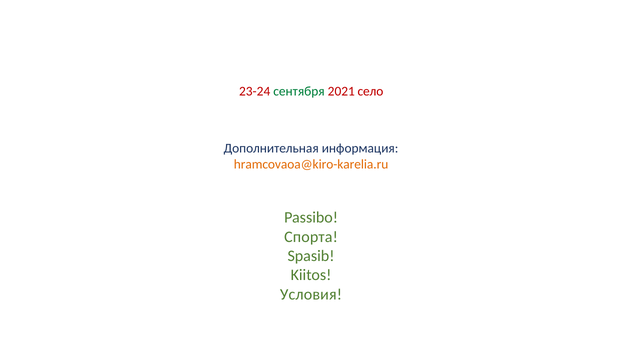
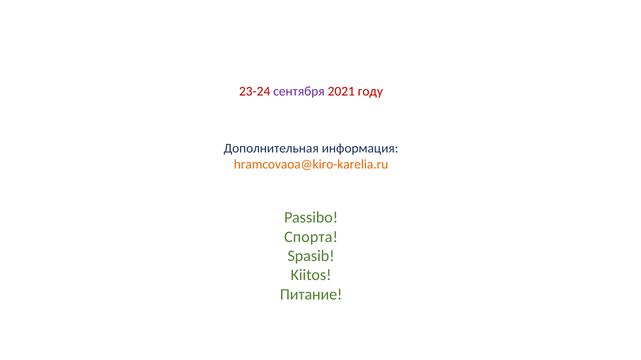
сентября colour: green -> purple (299, 92)
село: село -> году (370, 92)
Условия: Условия -> Питание (311, 295)
